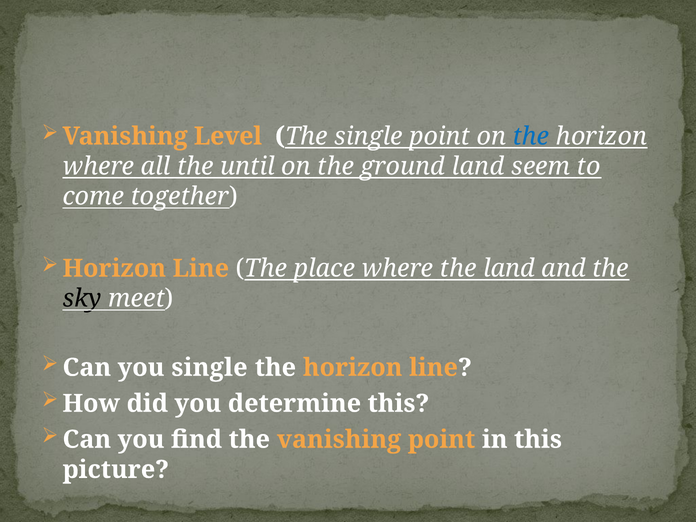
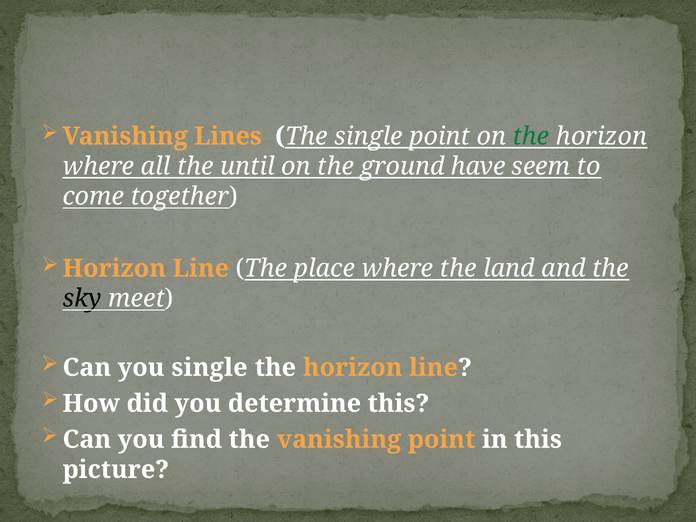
Level: Level -> Lines (228, 136)
the colour: blue -> green (531, 136)
ground land: land -> have (478, 166)
